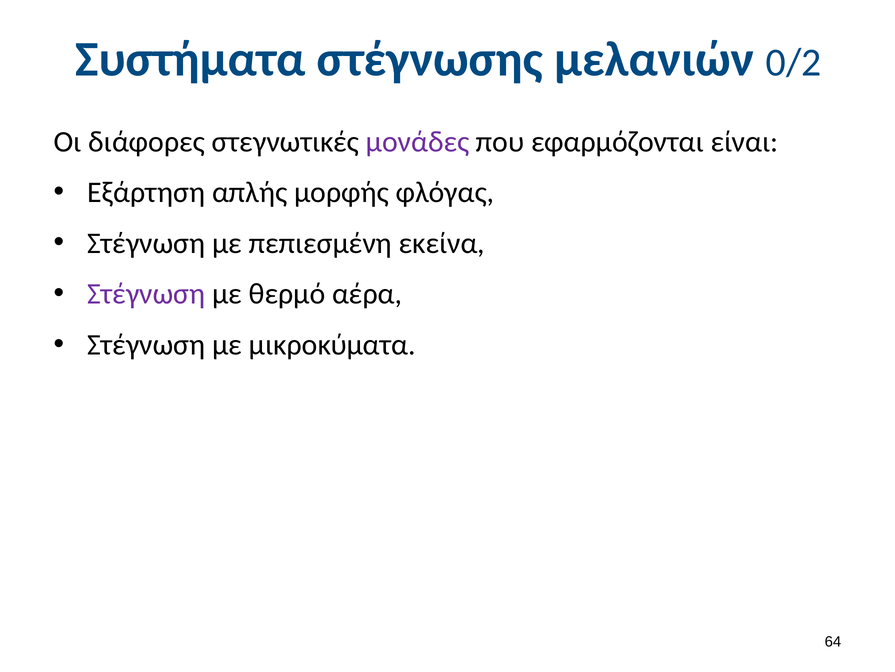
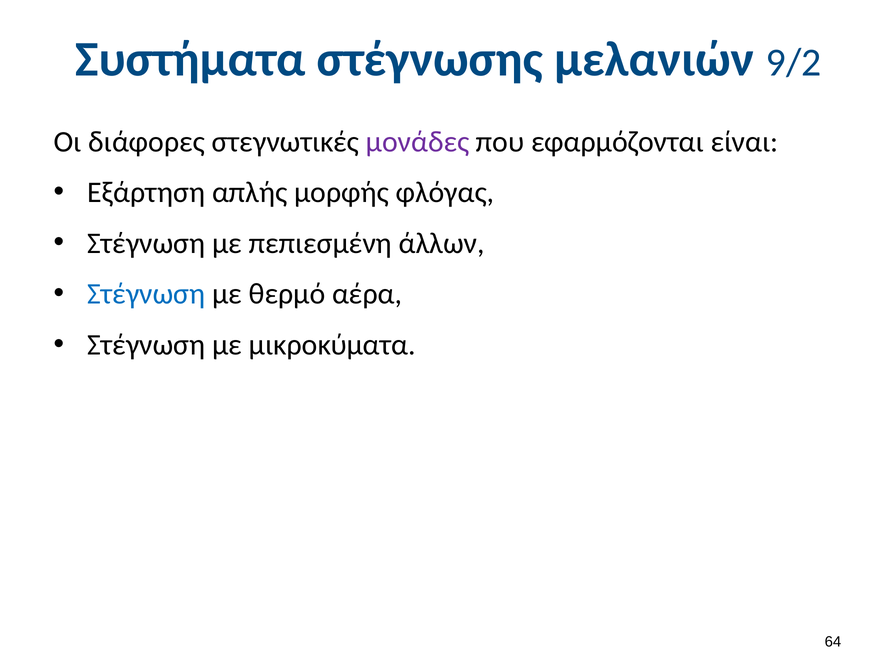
0/2: 0/2 -> 9/2 (794, 63)
εκείνα: εκείνα -> άλλων (442, 243)
Στέγνωση colour: purple -> blue (146, 294)
